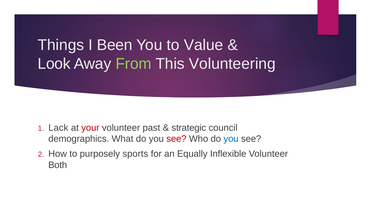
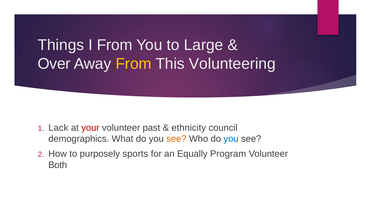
I Been: Been -> From (115, 45)
Value: Value -> Large (204, 45)
Look: Look -> Over (54, 64)
From colour: light green -> yellow (134, 64)
strategic: strategic -> ethnicity (189, 128)
see colour: red -> orange (176, 139)
Inflexible: Inflexible -> Program (228, 154)
